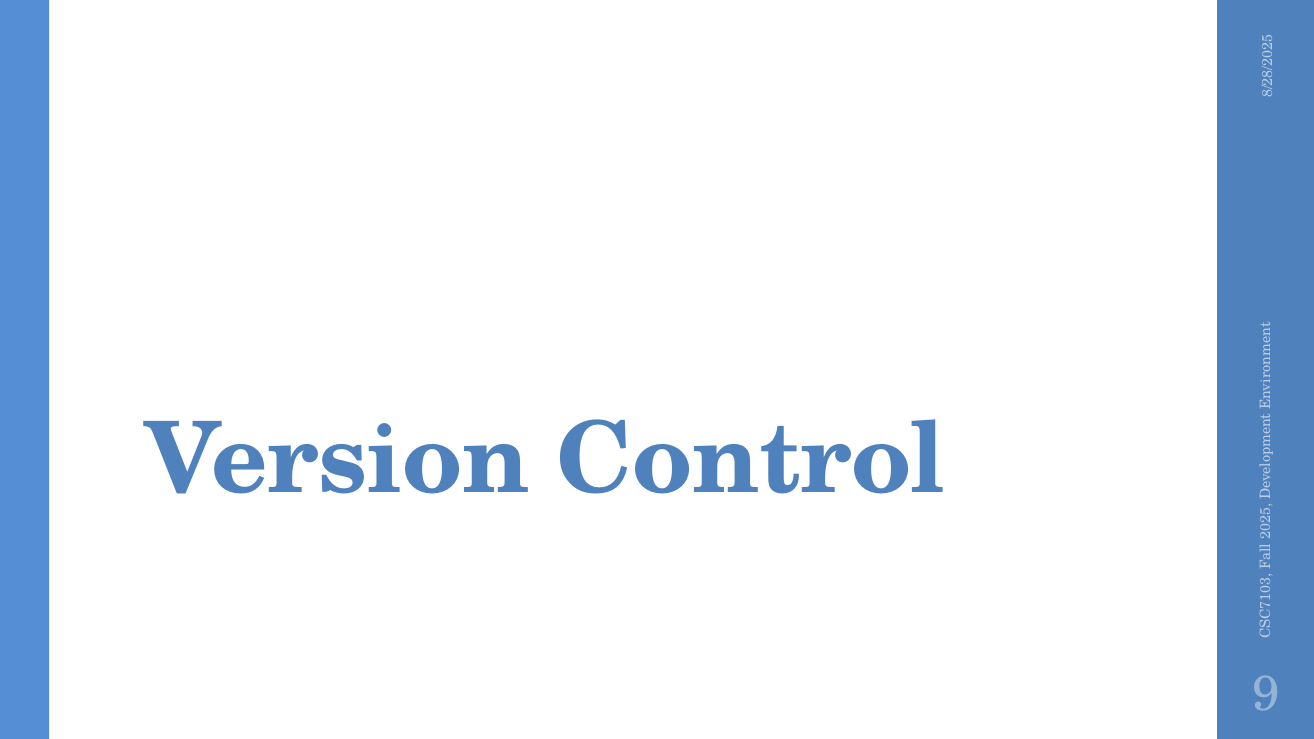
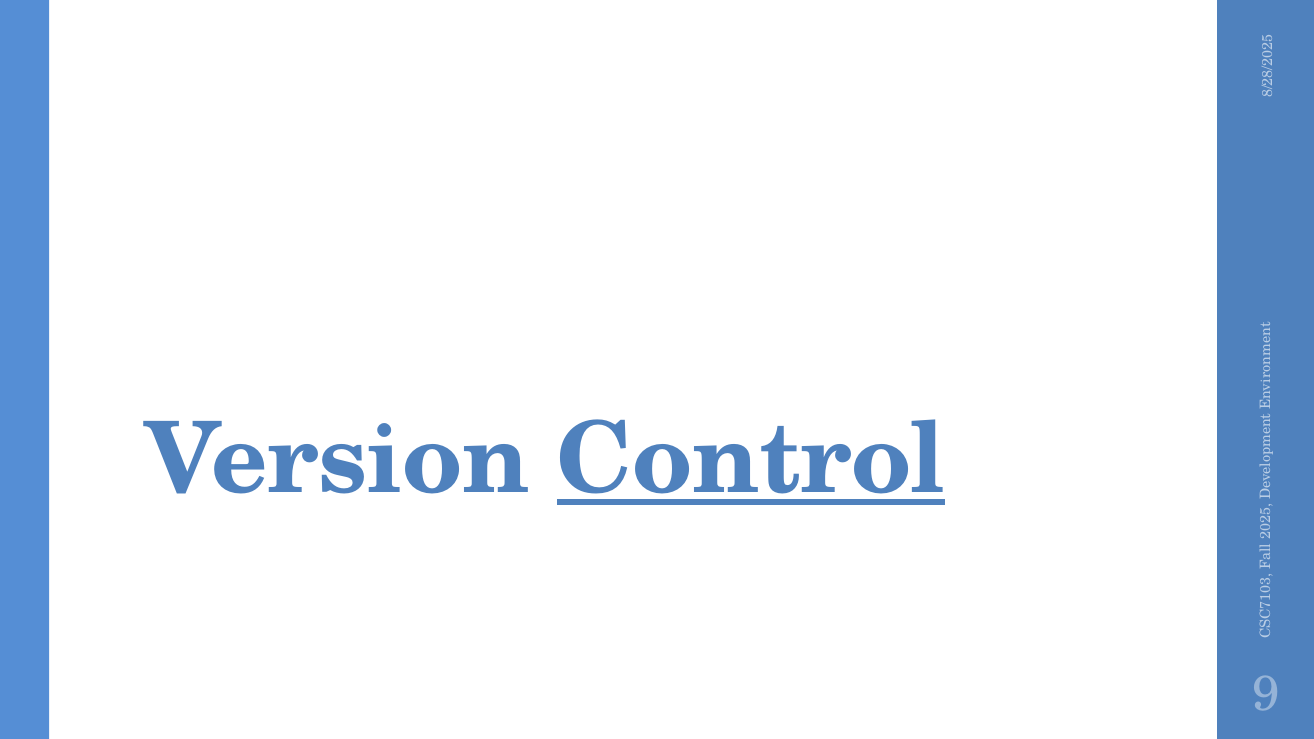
Control underline: none -> present (751, 460)
